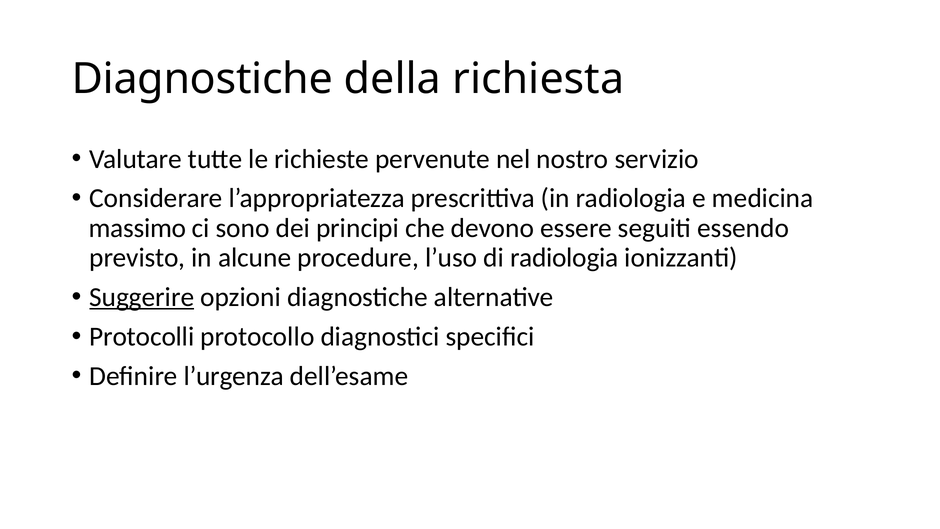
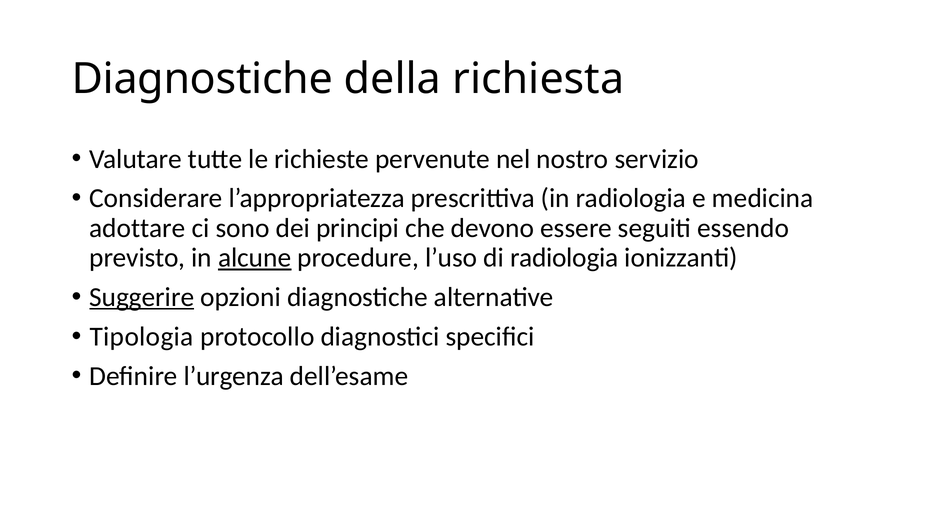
massimo: massimo -> adottare (137, 228)
alcune underline: none -> present (255, 258)
Protocolli: Protocolli -> Tipologia (142, 336)
